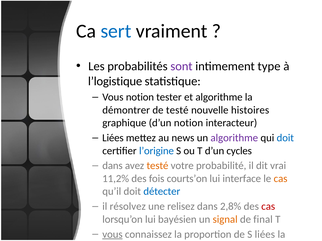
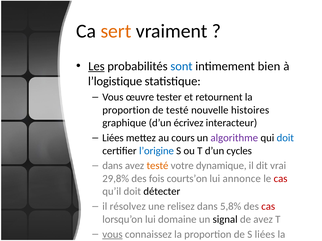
sert colour: blue -> orange (116, 31)
Les underline: none -> present (96, 66)
sont colour: purple -> blue (181, 66)
intimement type: type -> bien (269, 66)
Vous notion: notion -> œuvre (140, 97)
et algorithme: algorithme -> retournent (219, 97)
démontrer: démontrer -> proportion (126, 110)
d’un notion: notion -> écrivez (189, 123)
news: news -> cours (183, 138)
votre probabilité: probabilité -> dynamique (221, 166)
11,2%: 11,2% -> 29,8% (116, 179)
lui interface: interface -> annonce (242, 179)
cas colour: orange -> red (281, 179)
détecter colour: blue -> black (162, 192)
2,8%: 2,8% -> 5,8% (231, 207)
bayésien: bayésien -> domaine (177, 220)
signal colour: orange -> black (225, 220)
de final: final -> avez (263, 220)
